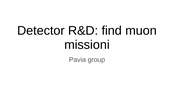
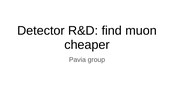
missioni: missioni -> cheaper (87, 45)
